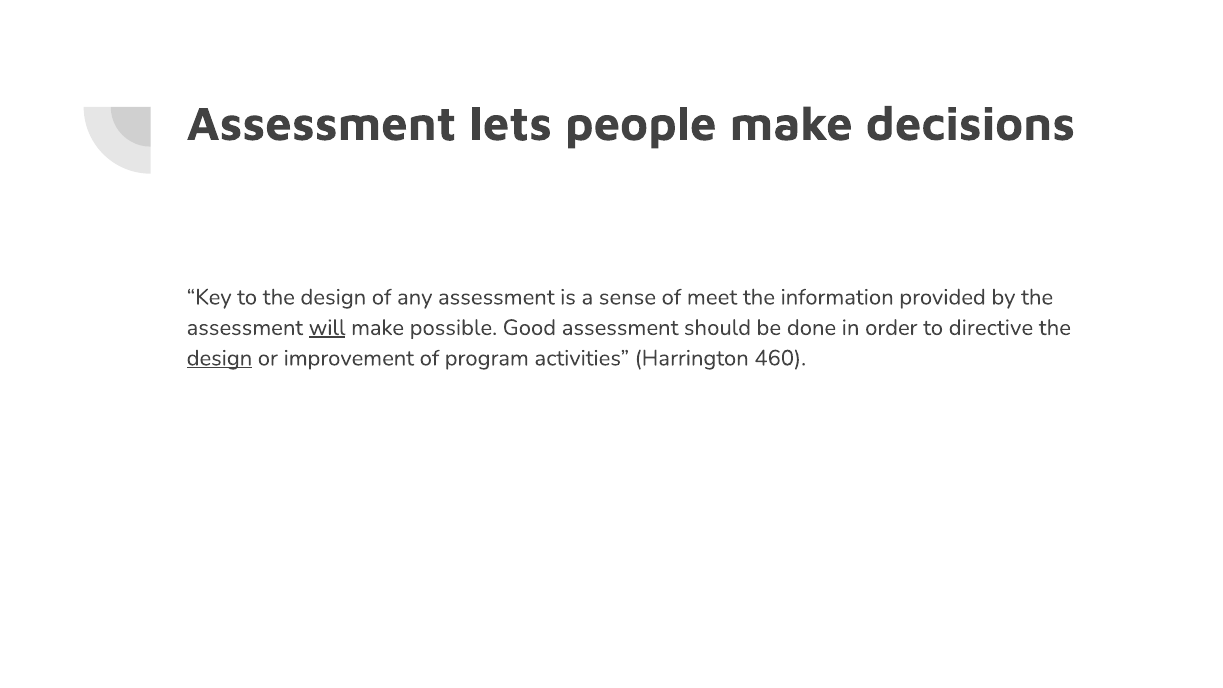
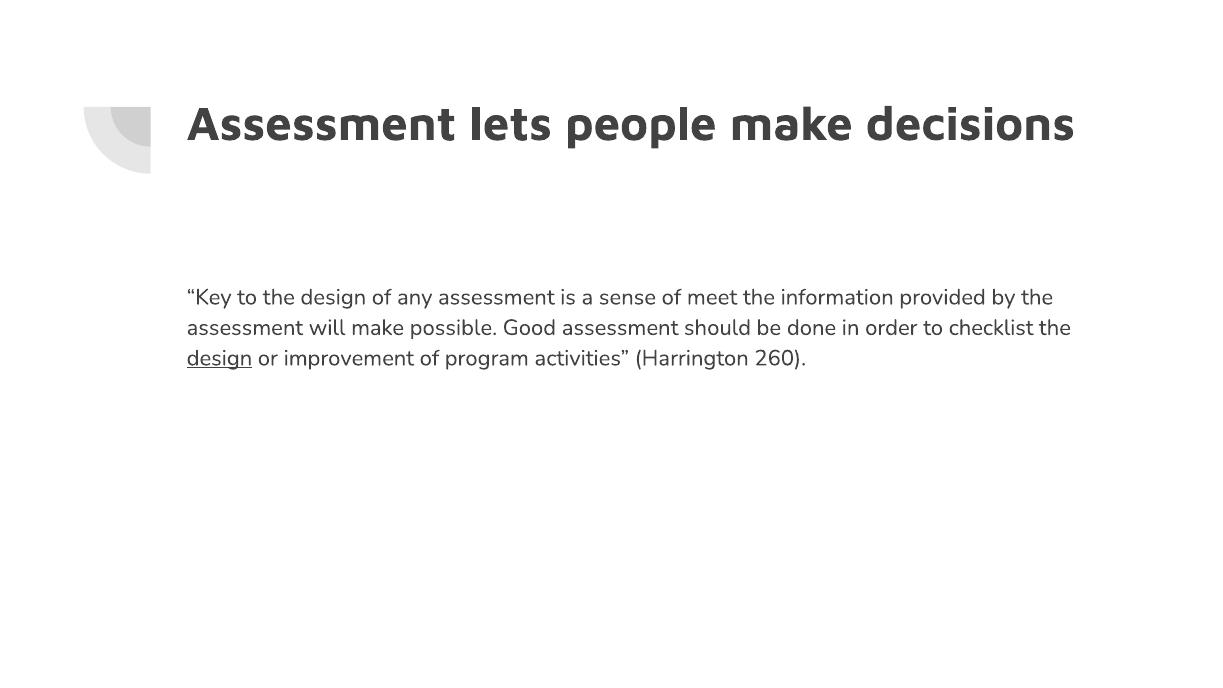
will underline: present -> none (327, 328)
directive: directive -> checklist (991, 328)
460: 460 -> 260 (780, 358)
